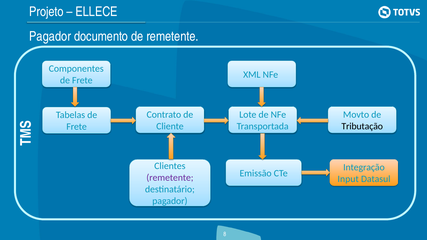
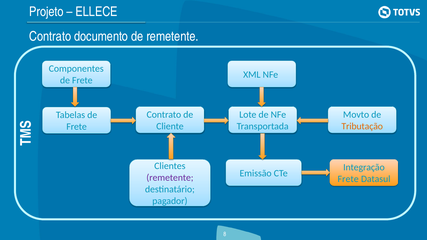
Pagador: Pagador -> Contrato (50, 36)
Tributação colour: black -> orange (362, 126)
Input: Input -> Frete (348, 179)
